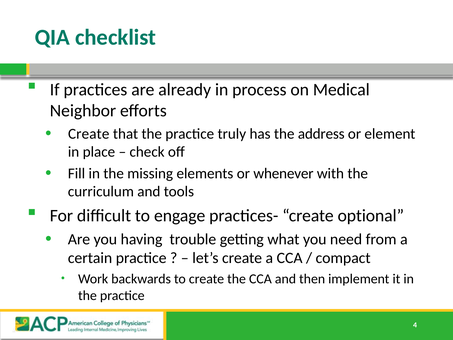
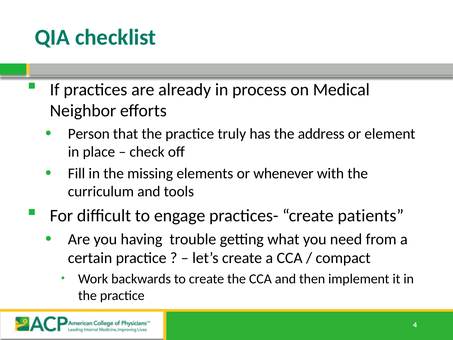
Create: Create -> Person (89, 134)
optional: optional -> patients (371, 216)
